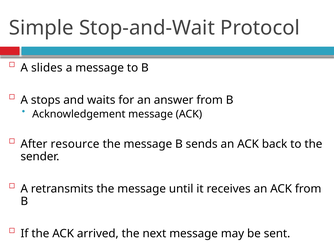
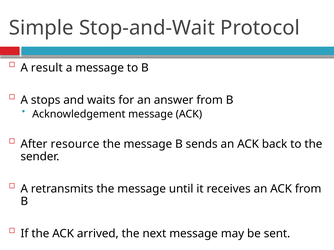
slides: slides -> result (47, 68)
